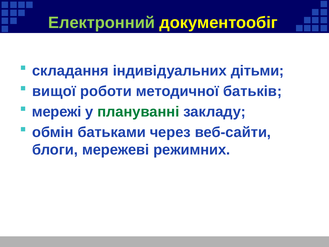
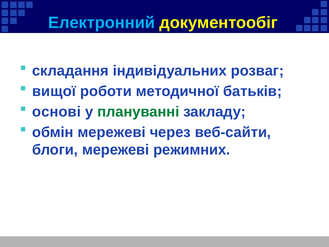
Електронний colour: light green -> light blue (102, 23)
дітьми: дітьми -> розваг (257, 71)
мережі: мережі -> основі (57, 112)
обмін батьками: батьками -> мережеві (112, 132)
